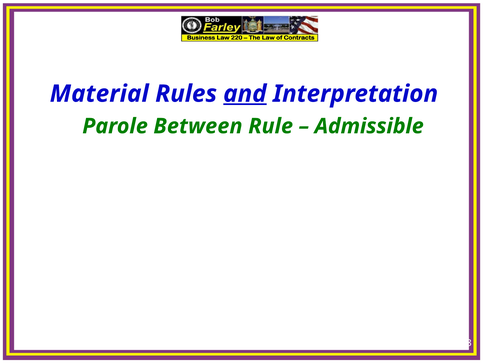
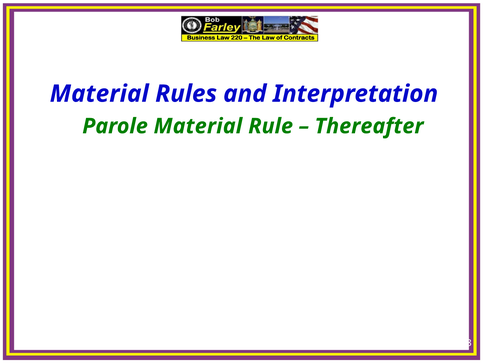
and underline: present -> none (245, 94)
Parole Between: Between -> Material (198, 126)
Admissible: Admissible -> Thereafter (369, 126)
